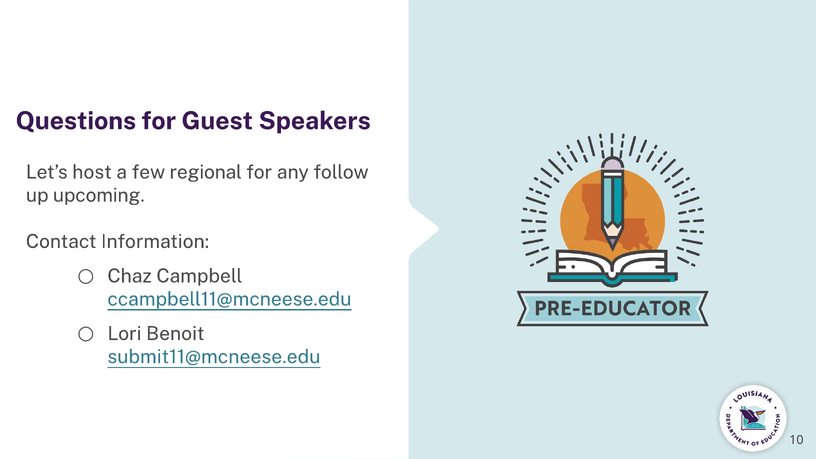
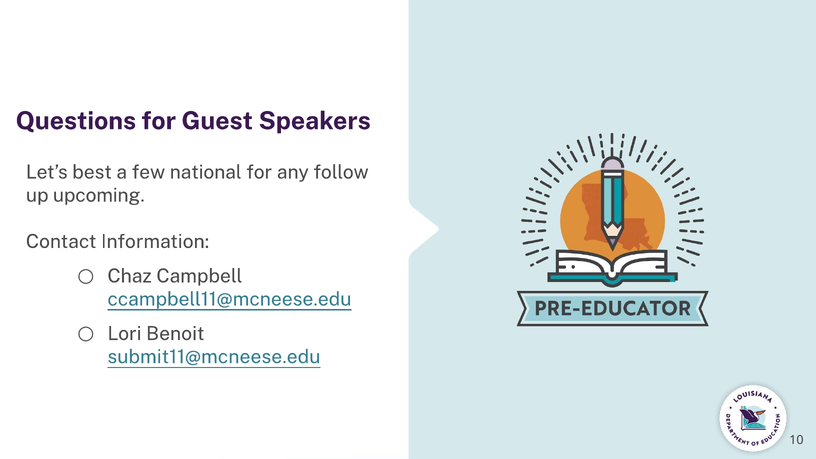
host: host -> best (92, 172)
regional: regional -> national (206, 172)
